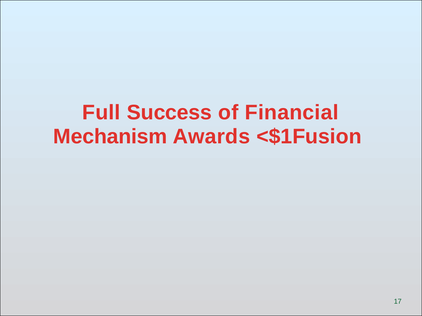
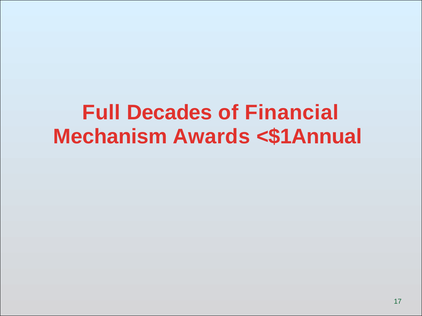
Success: Success -> Decades (169, 113)
<$1Fusion: <$1Fusion -> <$1Annual (309, 137)
